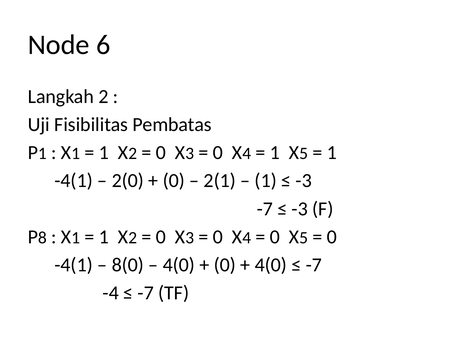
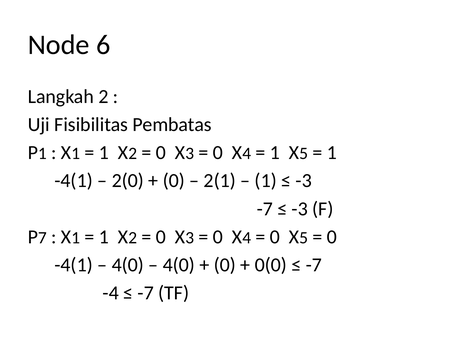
8: 8 -> 7 (42, 237)
8(0: 8(0 -> 4(0 (128, 264)
4(0: 4(0 -> 0(0 (271, 264)
